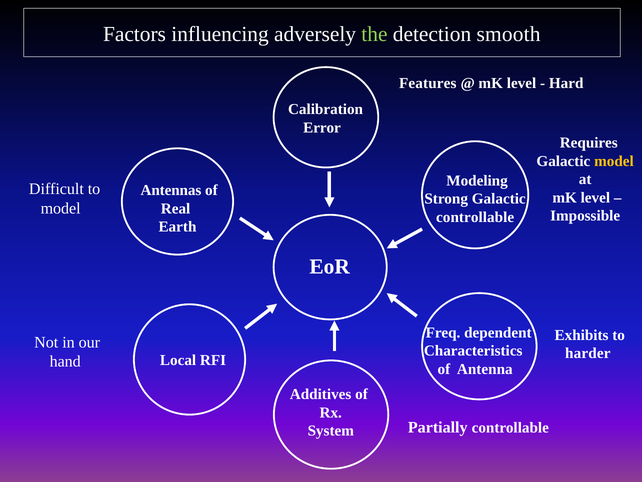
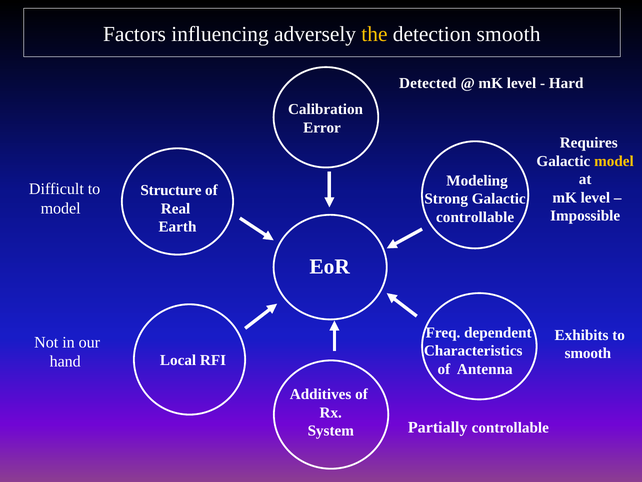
the colour: light green -> yellow (374, 34)
Features: Features -> Detected (428, 83)
Antennas: Antennas -> Structure (171, 190)
harder: harder -> smooth (588, 353)
